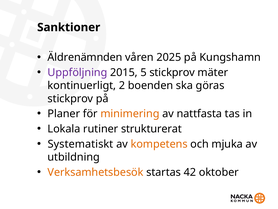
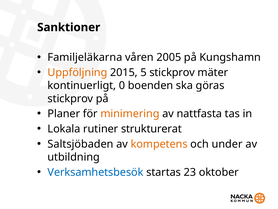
Äldrenämnden: Äldrenämnden -> Familjeläkarna (85, 57)
2025: 2025 -> 2005 (169, 57)
Uppföljning colour: purple -> orange (77, 72)
2: 2 -> 0 (122, 85)
Systematiskt: Systematiskt -> Saltsjöbaden (81, 144)
mjuka: mjuka -> under (227, 144)
Verksamhetsbesök colour: orange -> blue (96, 172)
42: 42 -> 23 (190, 172)
